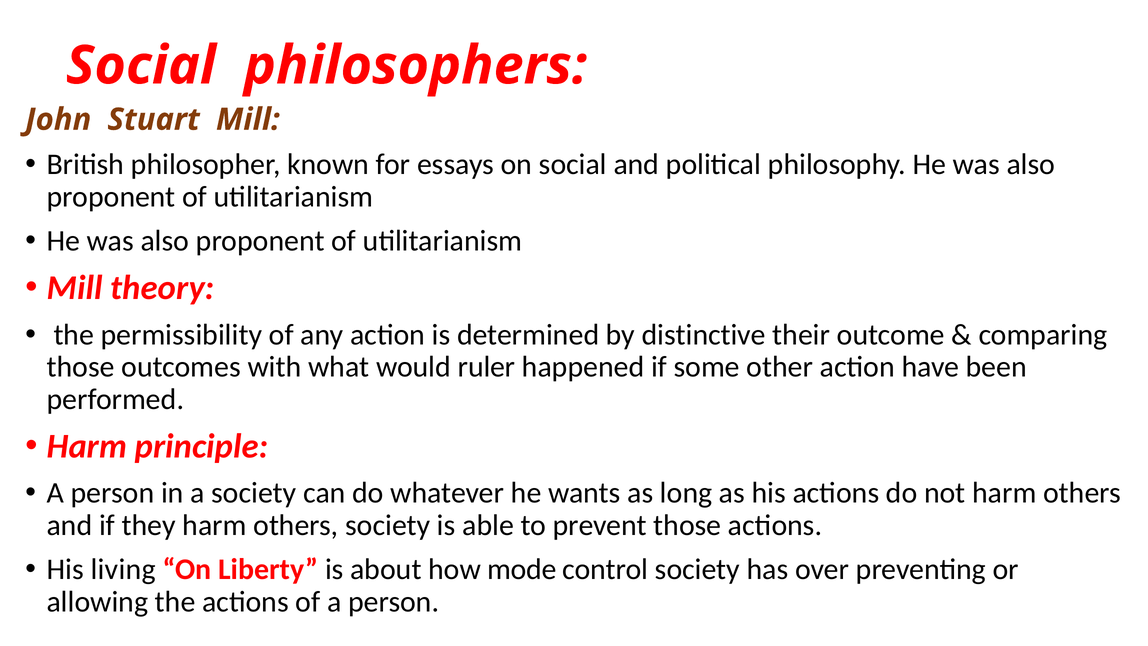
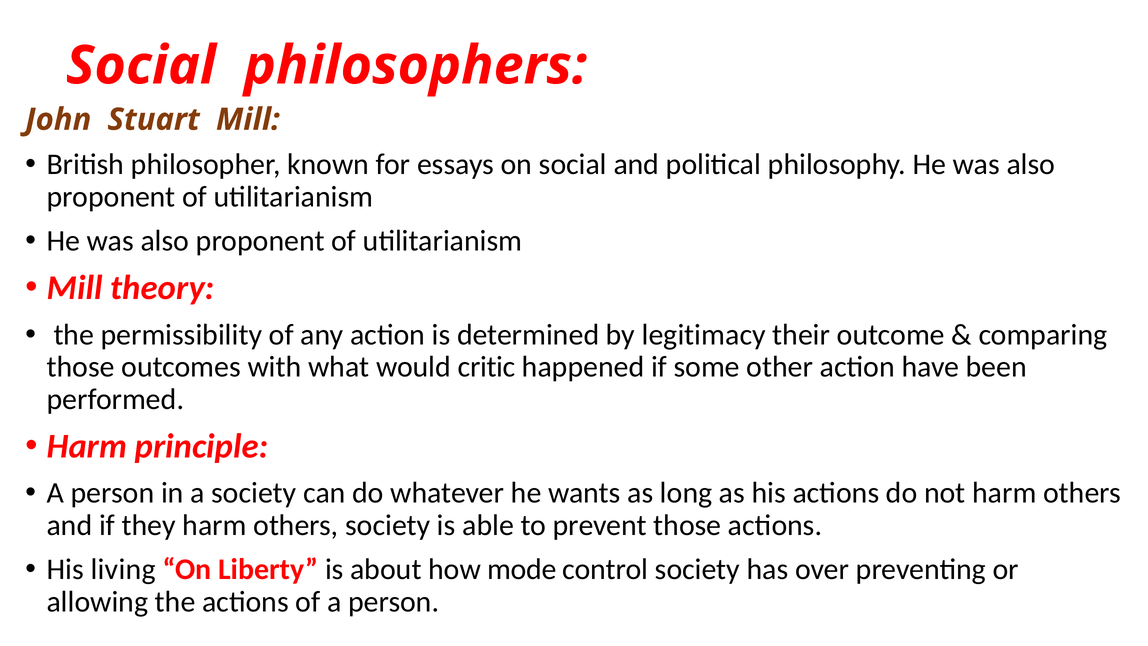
distinctive: distinctive -> legitimacy (704, 335)
ruler: ruler -> critic (487, 367)
